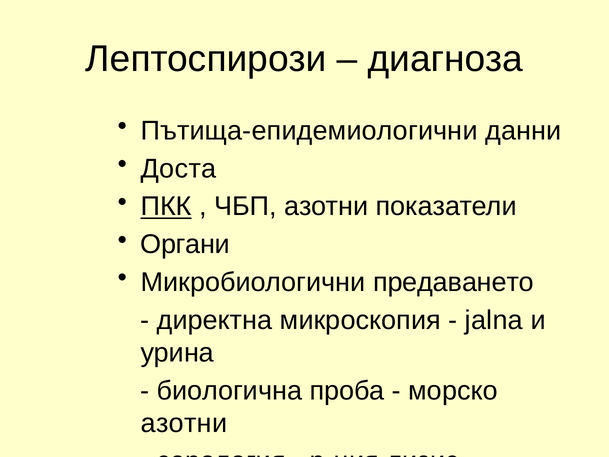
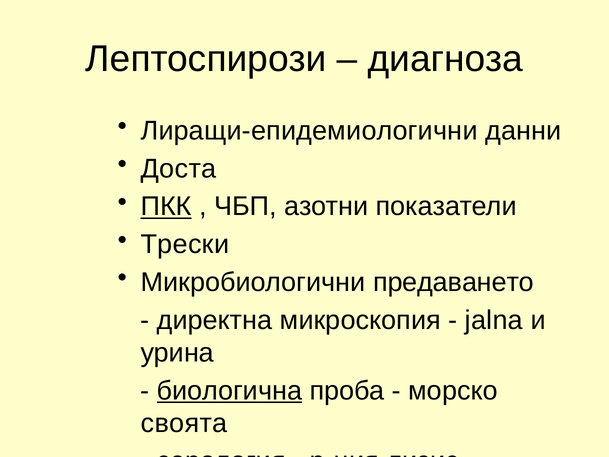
Пътища-епидемиологични: Пътища-епидемиологични -> Лиращи-епидемиологични (309, 131)
Органи: Органи -> Трески (185, 244)
биологична underline: none -> present (229, 391)
азотни: азотни -> своята (184, 423)
